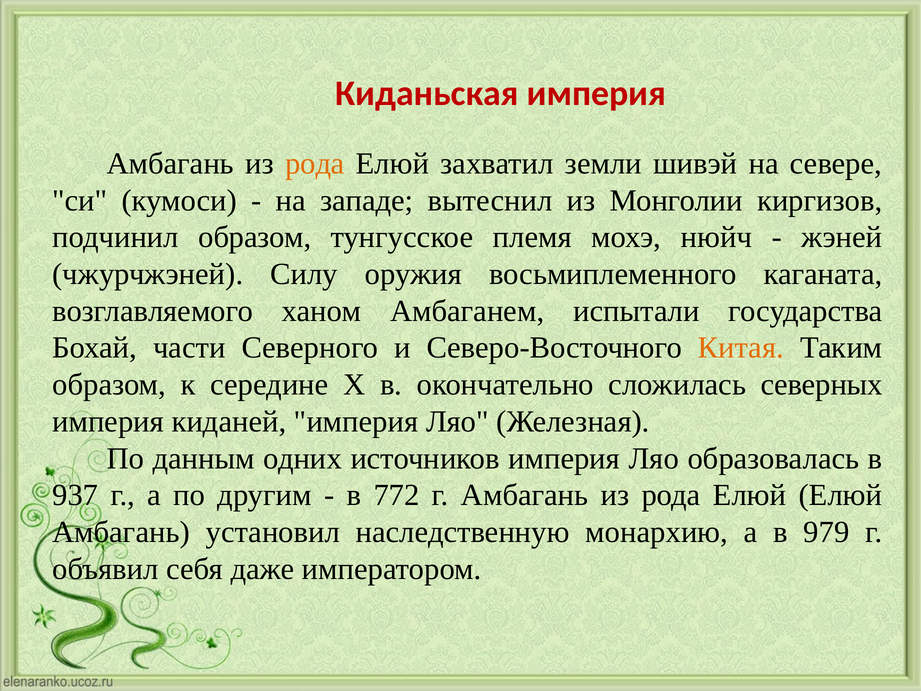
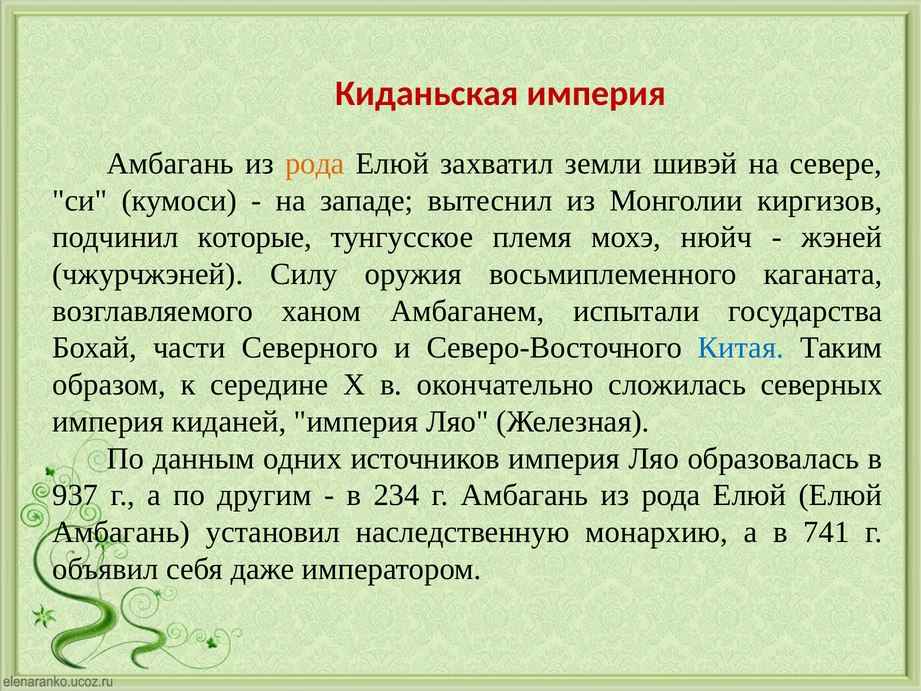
подчинил образом: образом -> которые (255, 237)
Китая colour: orange -> blue (741, 348)
772: 772 -> 234 (397, 495)
979: 979 -> 741 (826, 532)
